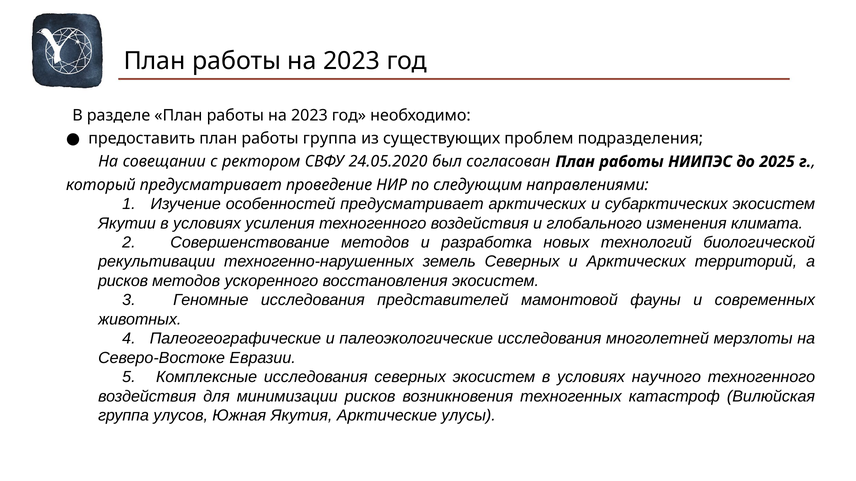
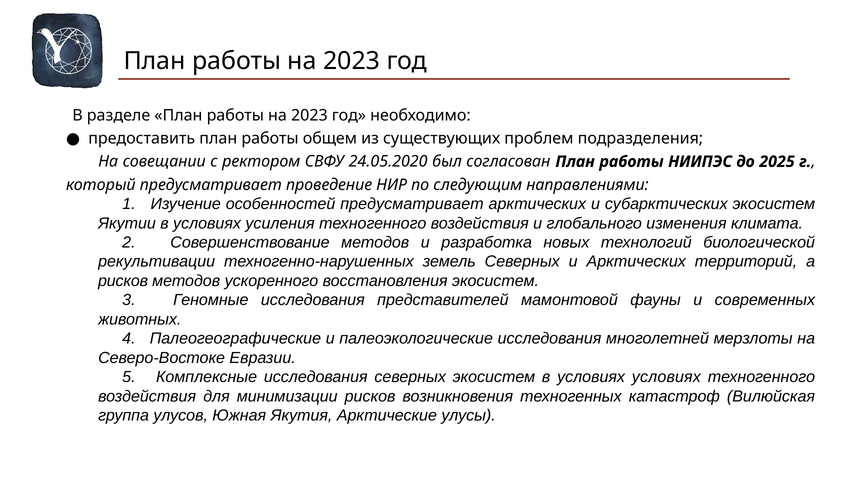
работы группа: группа -> общем (330, 139)
условиях научного: научного -> условиях (666, 378)
